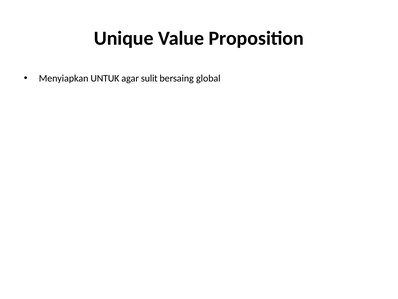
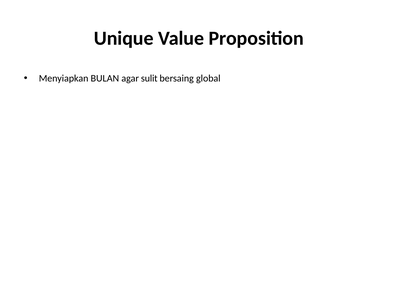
UNTUK: UNTUK -> BULAN (105, 78)
